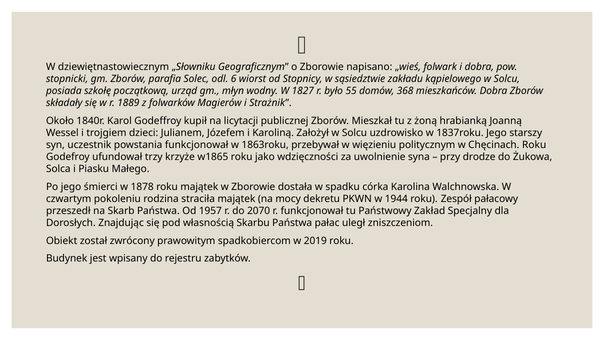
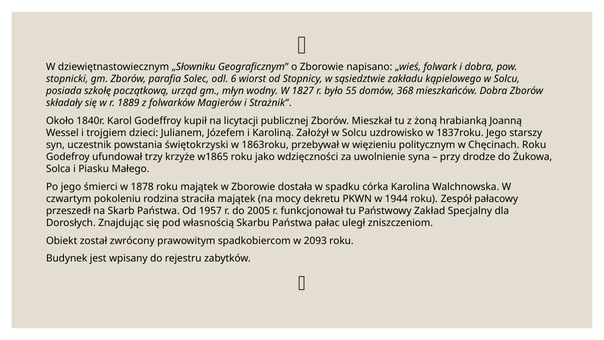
powstania funkcjonował: funkcjonował -> świętokrzyski (197, 145)
2070: 2070 -> 2005 (259, 211)
2019: 2019 -> 2093 (315, 241)
